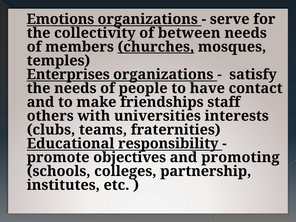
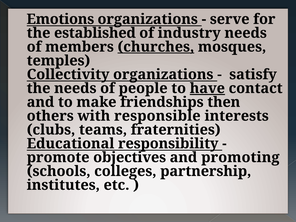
collectivity: collectivity -> established (95, 33)
between: between -> industry (189, 33)
Enterprises: Enterprises -> Collectivity (68, 74)
have underline: none -> present (207, 88)
staff: staff -> then (224, 102)
universities: universities -> responsible (157, 116)
